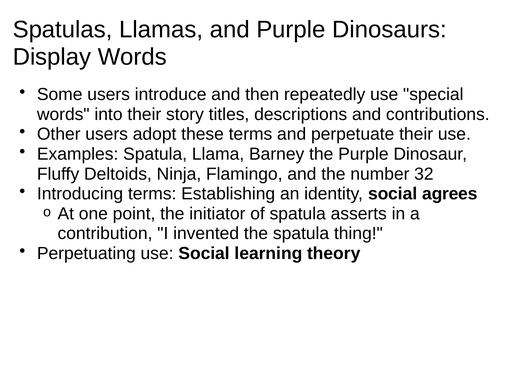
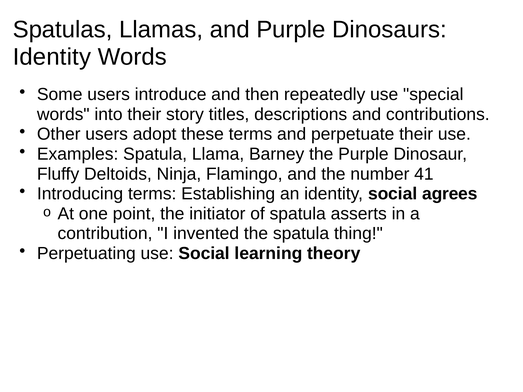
Display: Display -> Identity (52, 57)
32: 32 -> 41 (424, 174)
